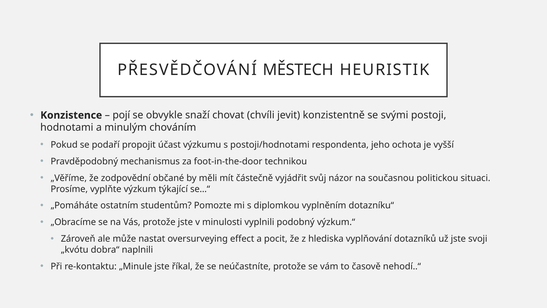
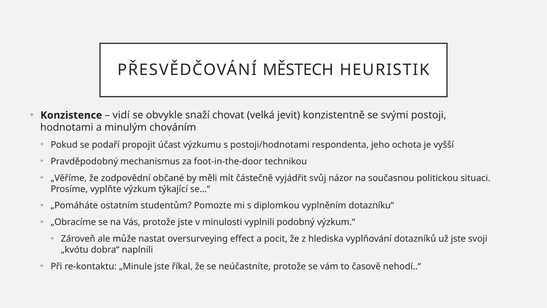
pojí: pojí -> vidí (121, 115)
chvíli: chvíli -> velká (261, 115)
